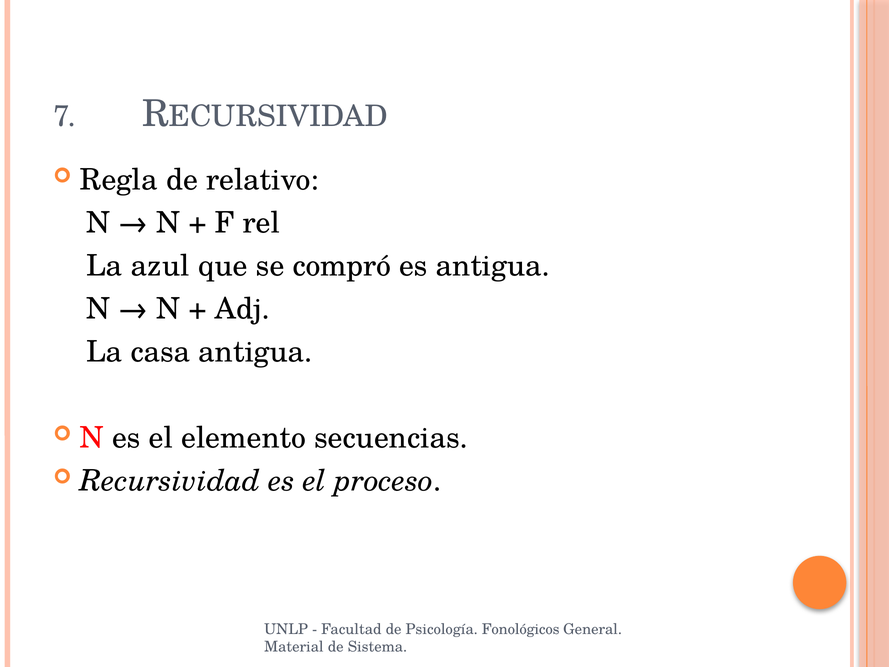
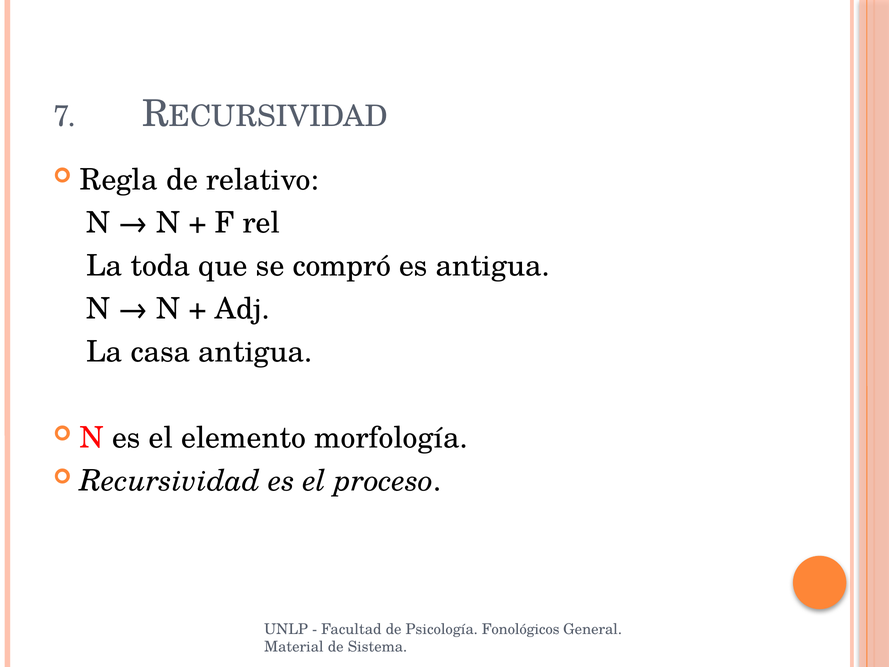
azul: azul -> toda (160, 266)
secuencias: secuencias -> morfología (391, 438)
